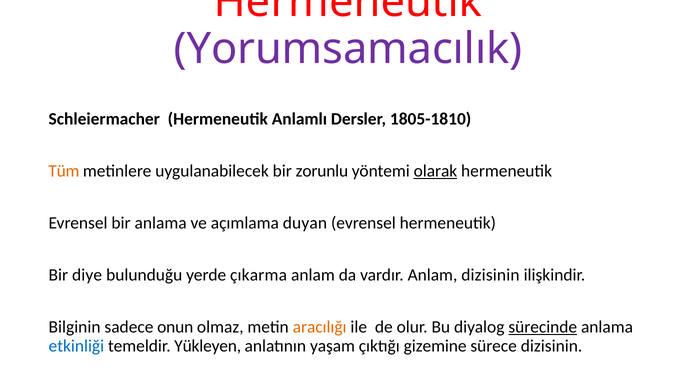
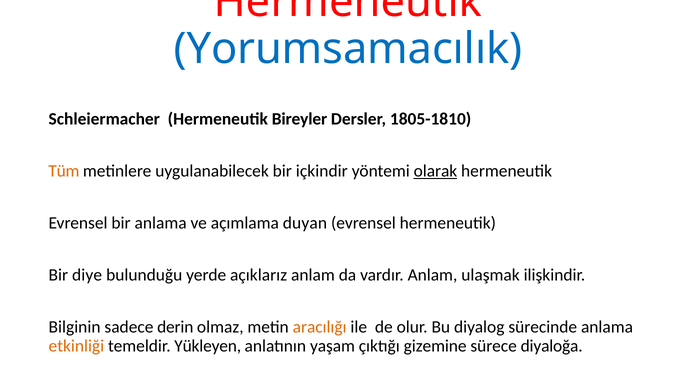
Yorumsamacılık colour: purple -> blue (348, 49)
Anlamlı: Anlamlı -> Bireyler (300, 119)
zorunlu: zorunlu -> içkindir (322, 171)
çıkarma: çıkarma -> açıklarız (259, 275)
Anlam dizisinin: dizisinin -> ulaşmak (490, 275)
onun: onun -> derin (175, 327)
sürecinde underline: present -> none (543, 327)
etkinliği colour: blue -> orange (76, 346)
sürece dizisinin: dizisinin -> diyaloğa (552, 346)
